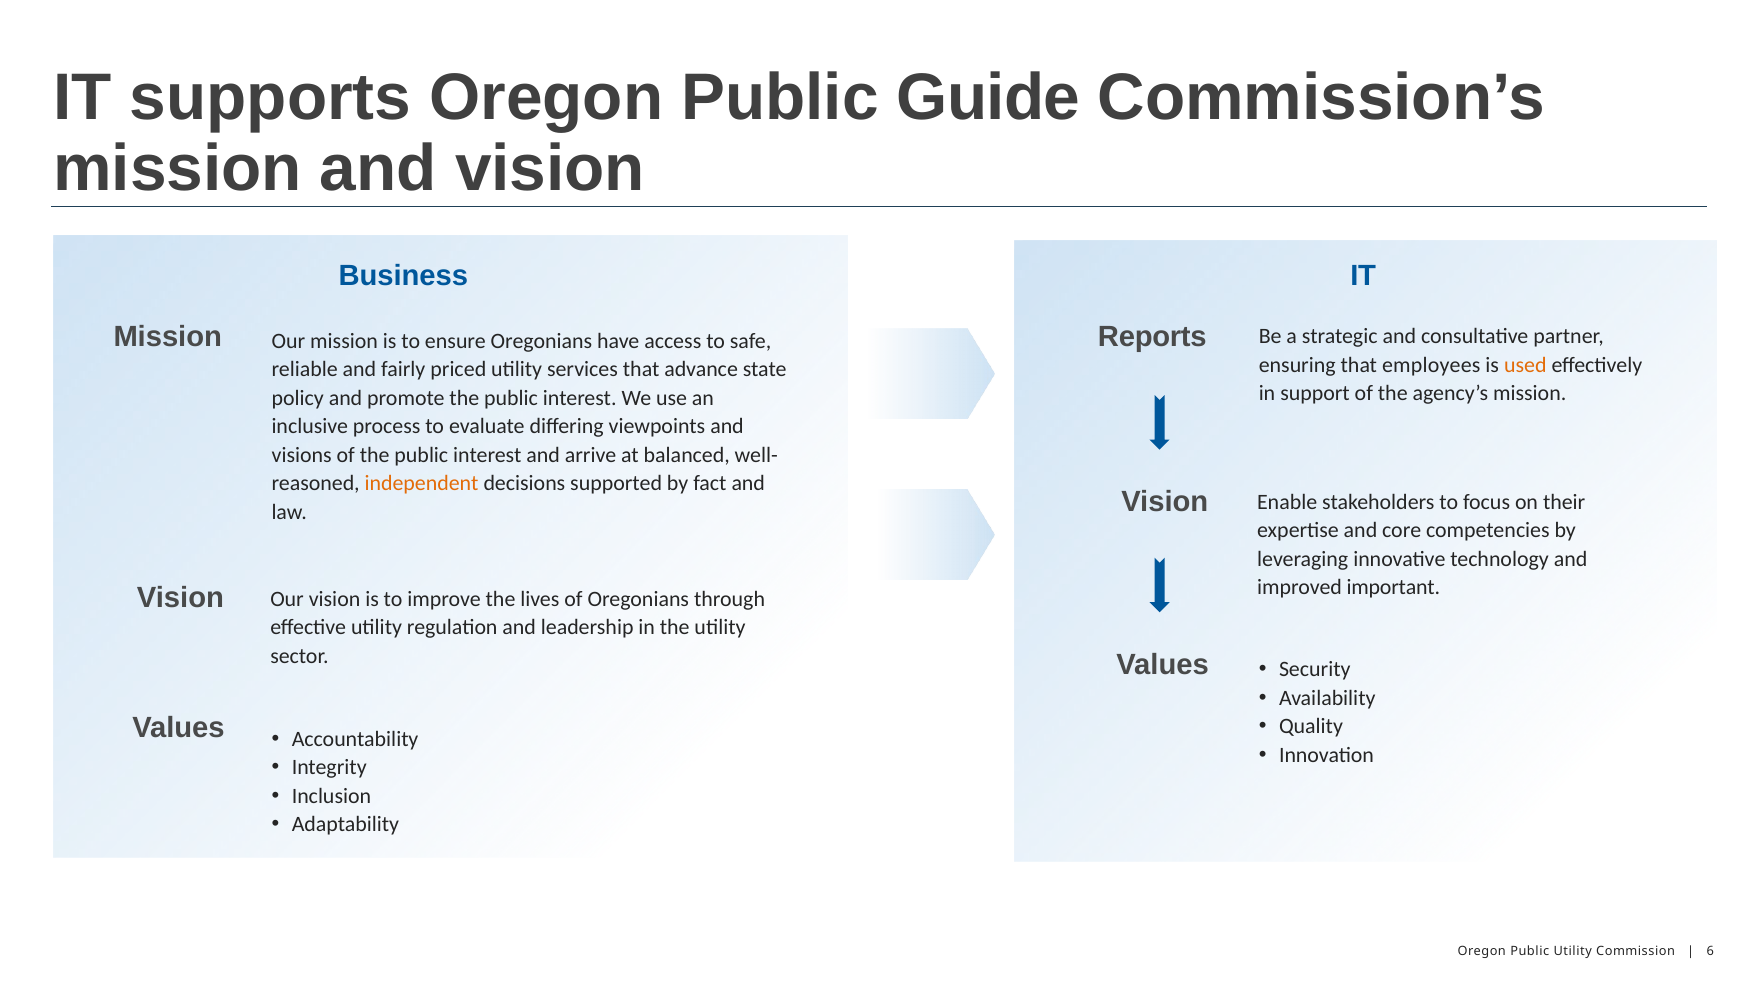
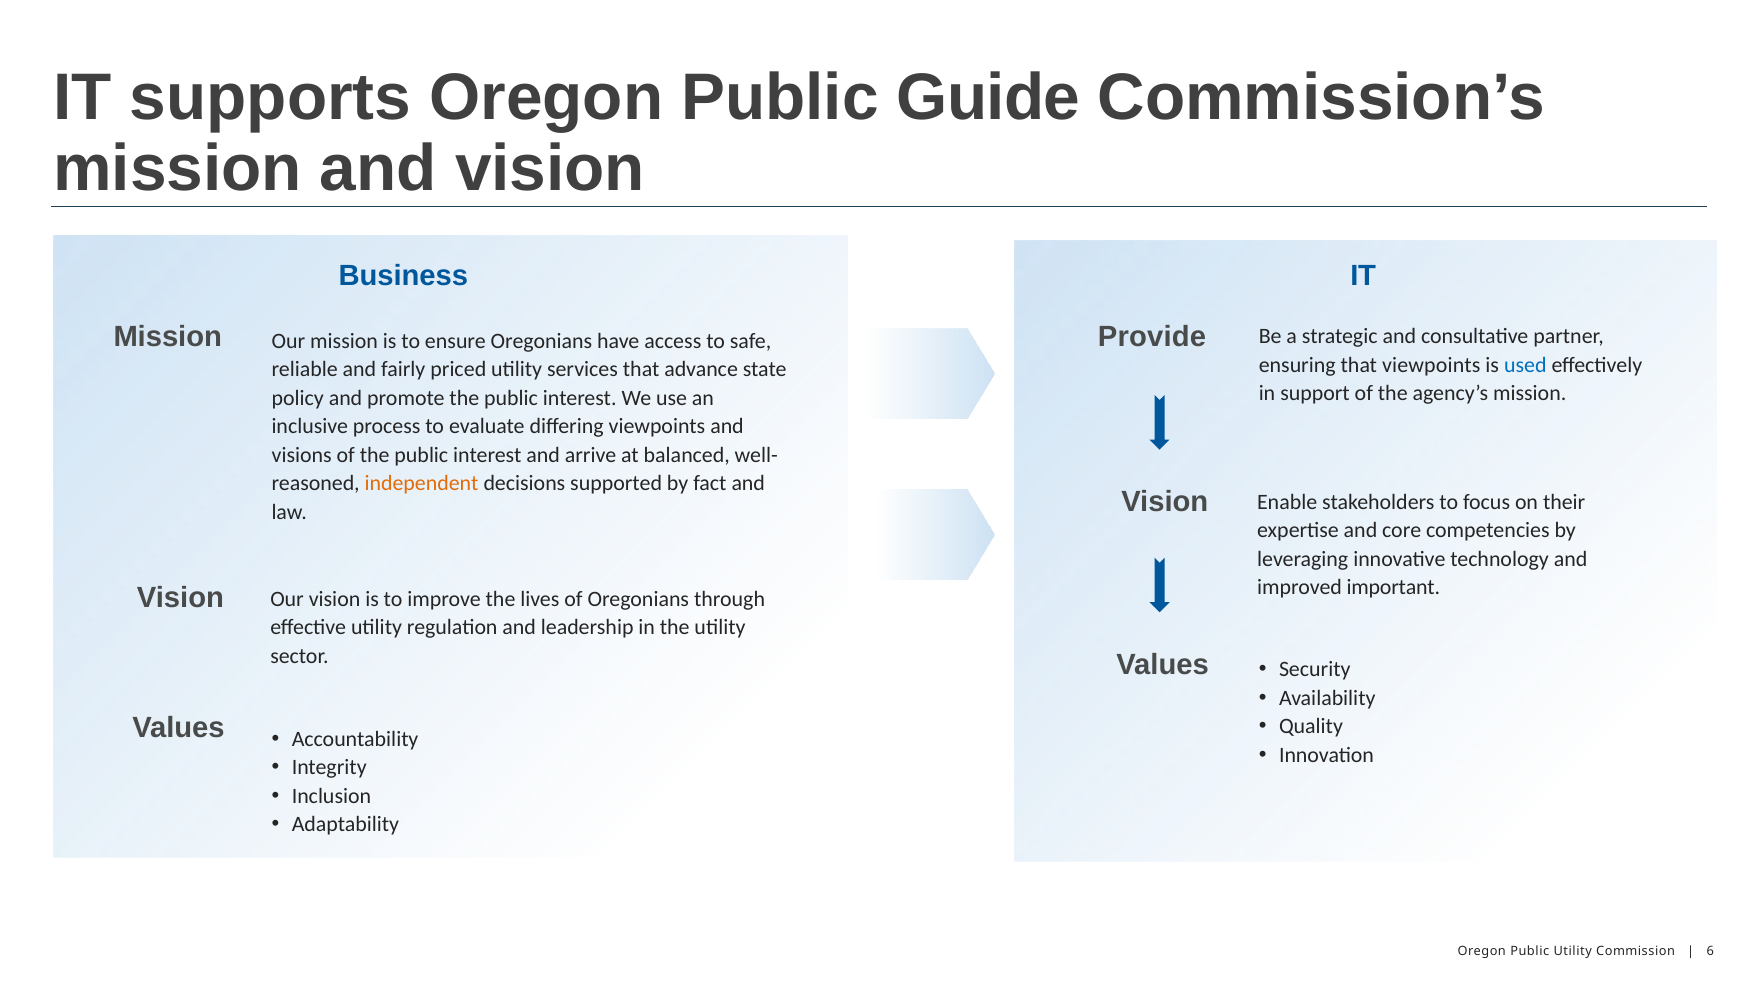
Reports: Reports -> Provide (1152, 337)
that employees: employees -> viewpoints (1431, 365)
used colour: orange -> blue (1525, 365)
